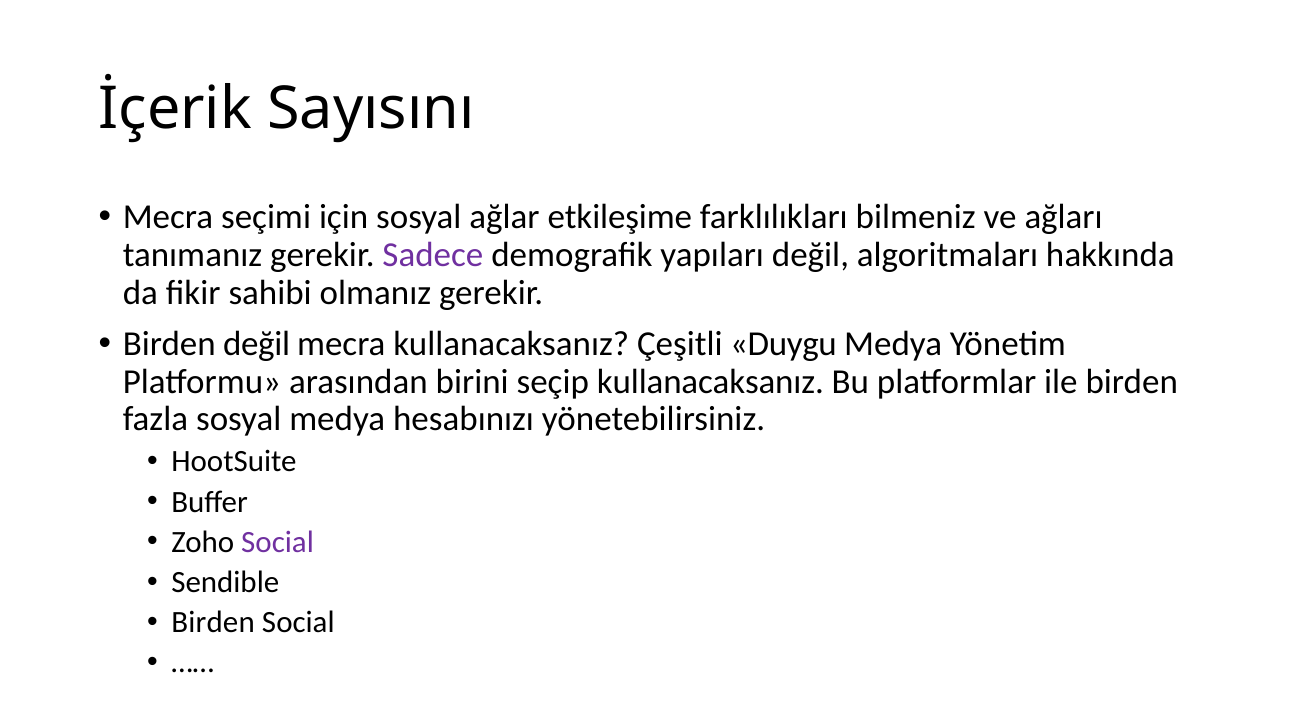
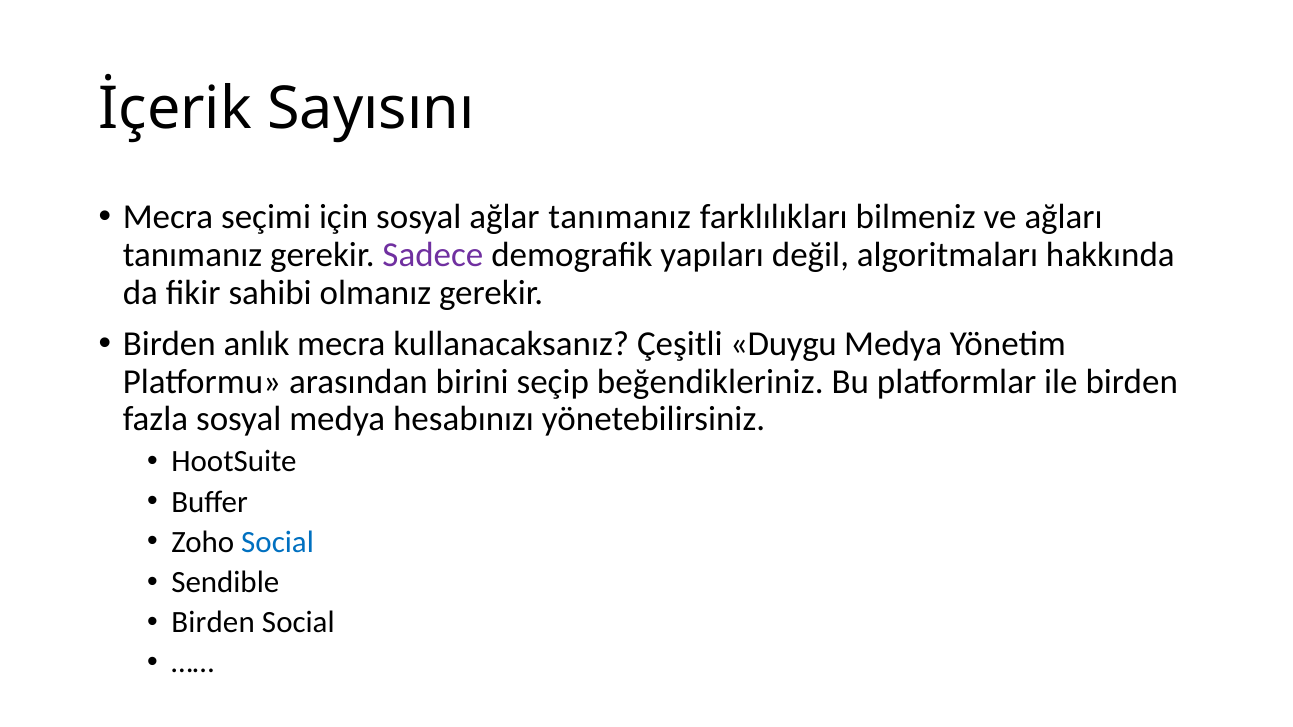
ağlar etkileşime: etkileşime -> tanımanız (620, 217)
Birden değil: değil -> anlık (257, 344)
seçip kullanacaksanız: kullanacaksanız -> beğendikleriniz (710, 382)
Social colour: purple -> blue (278, 542)
